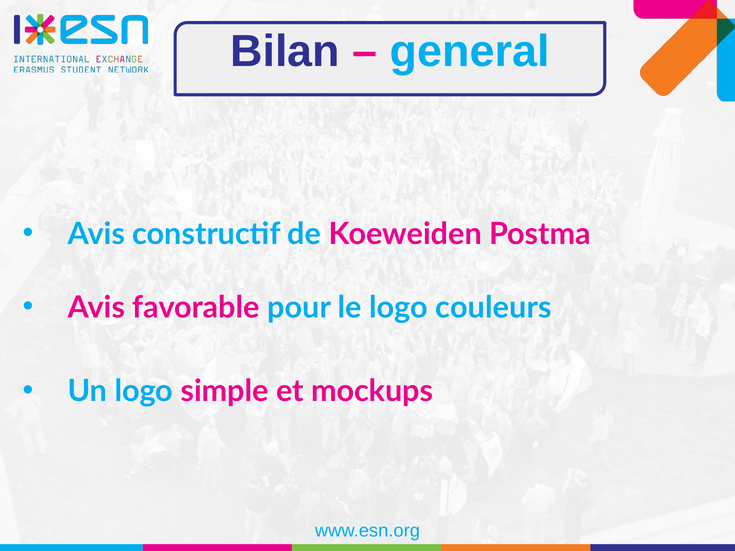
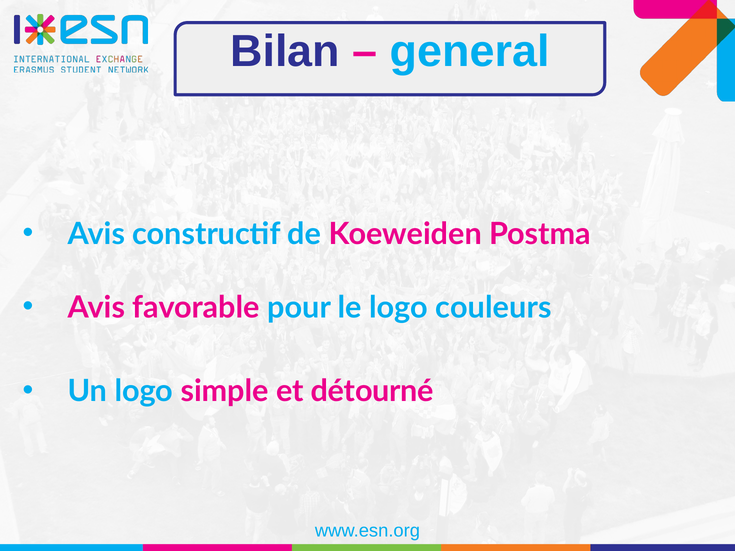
mockups: mockups -> détourné (372, 391)
